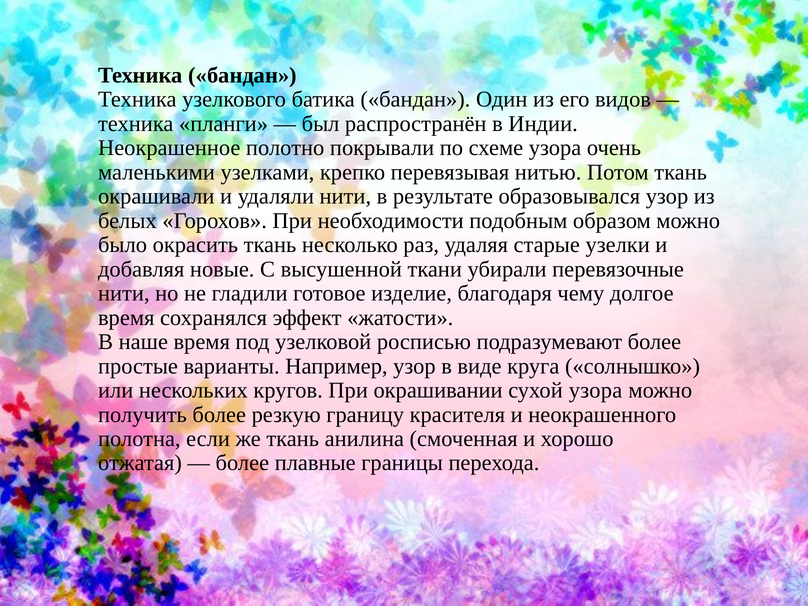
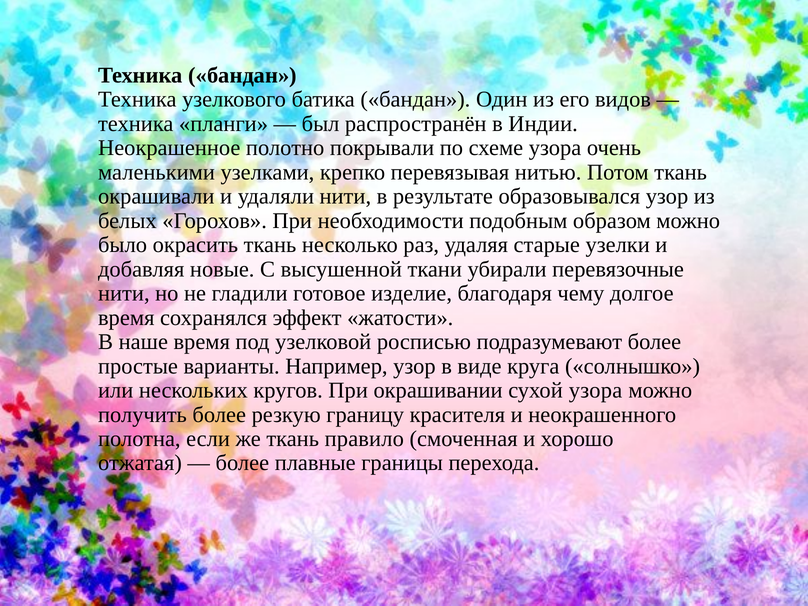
анилина: анилина -> правило (364, 439)
